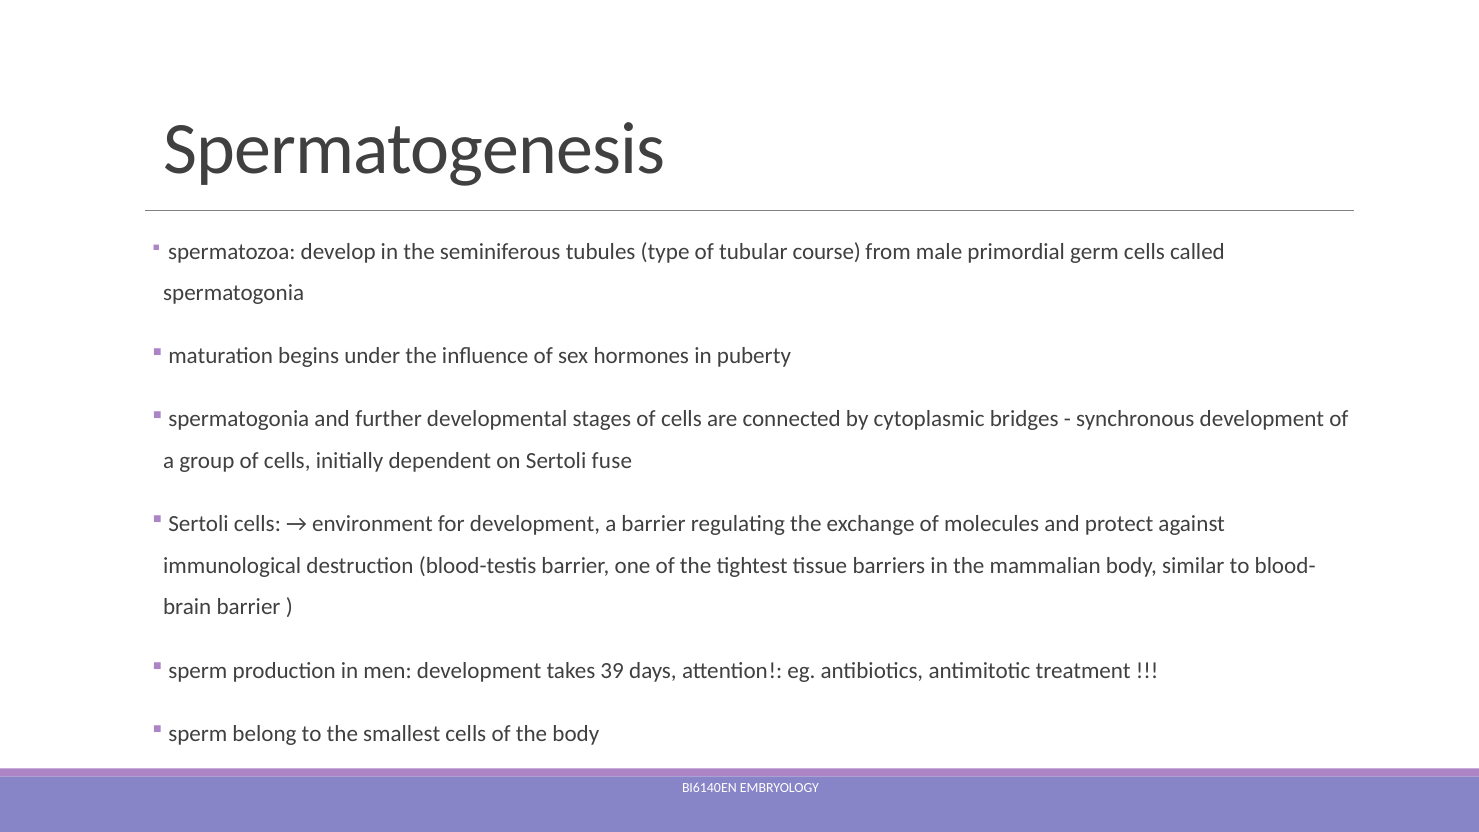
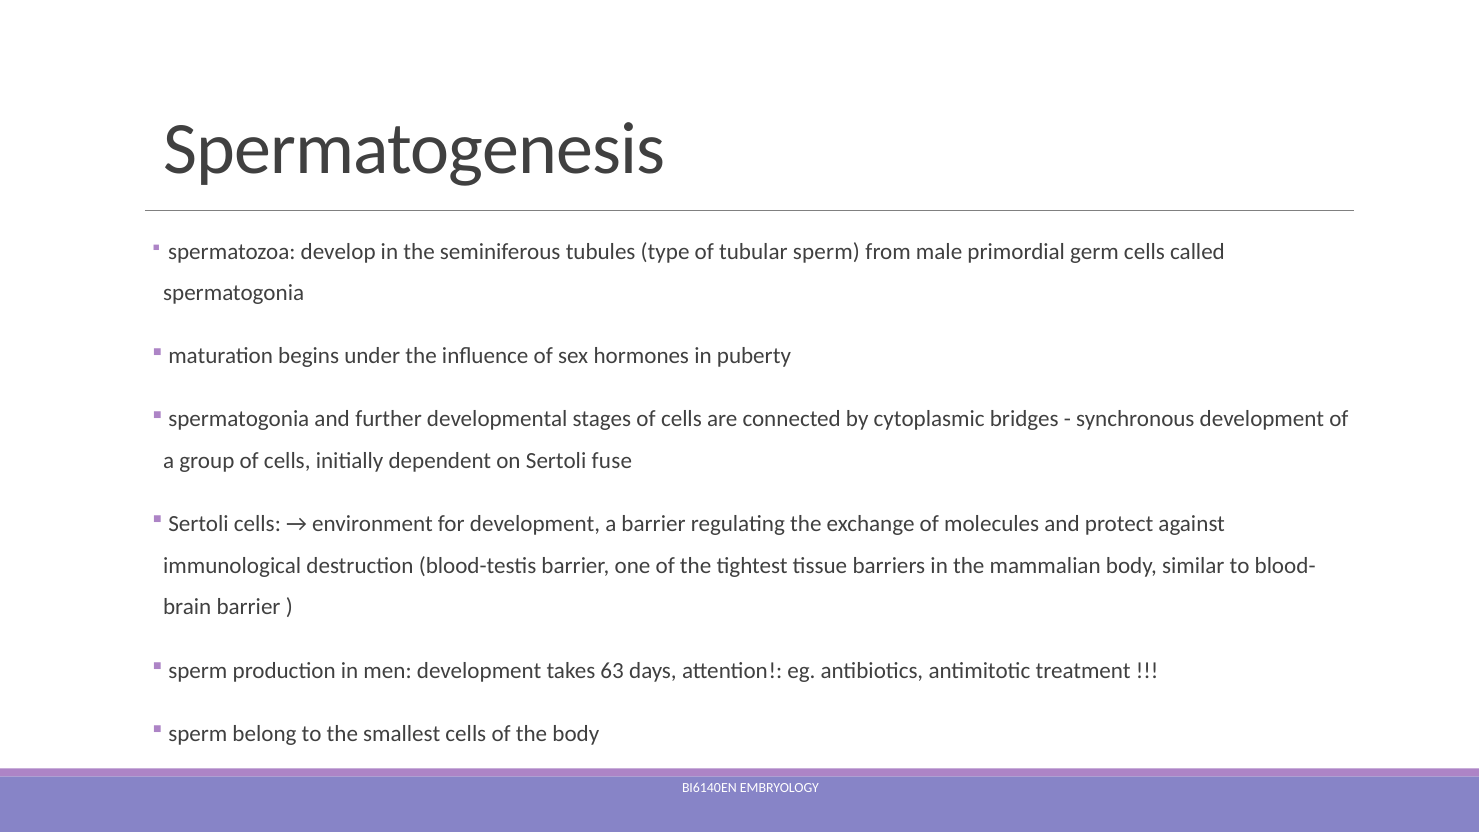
tubular course: course -> sperm (826, 251)
39: 39 -> 63 (612, 670)
